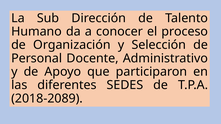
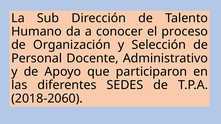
2018-2089: 2018-2089 -> 2018-2060 (47, 99)
